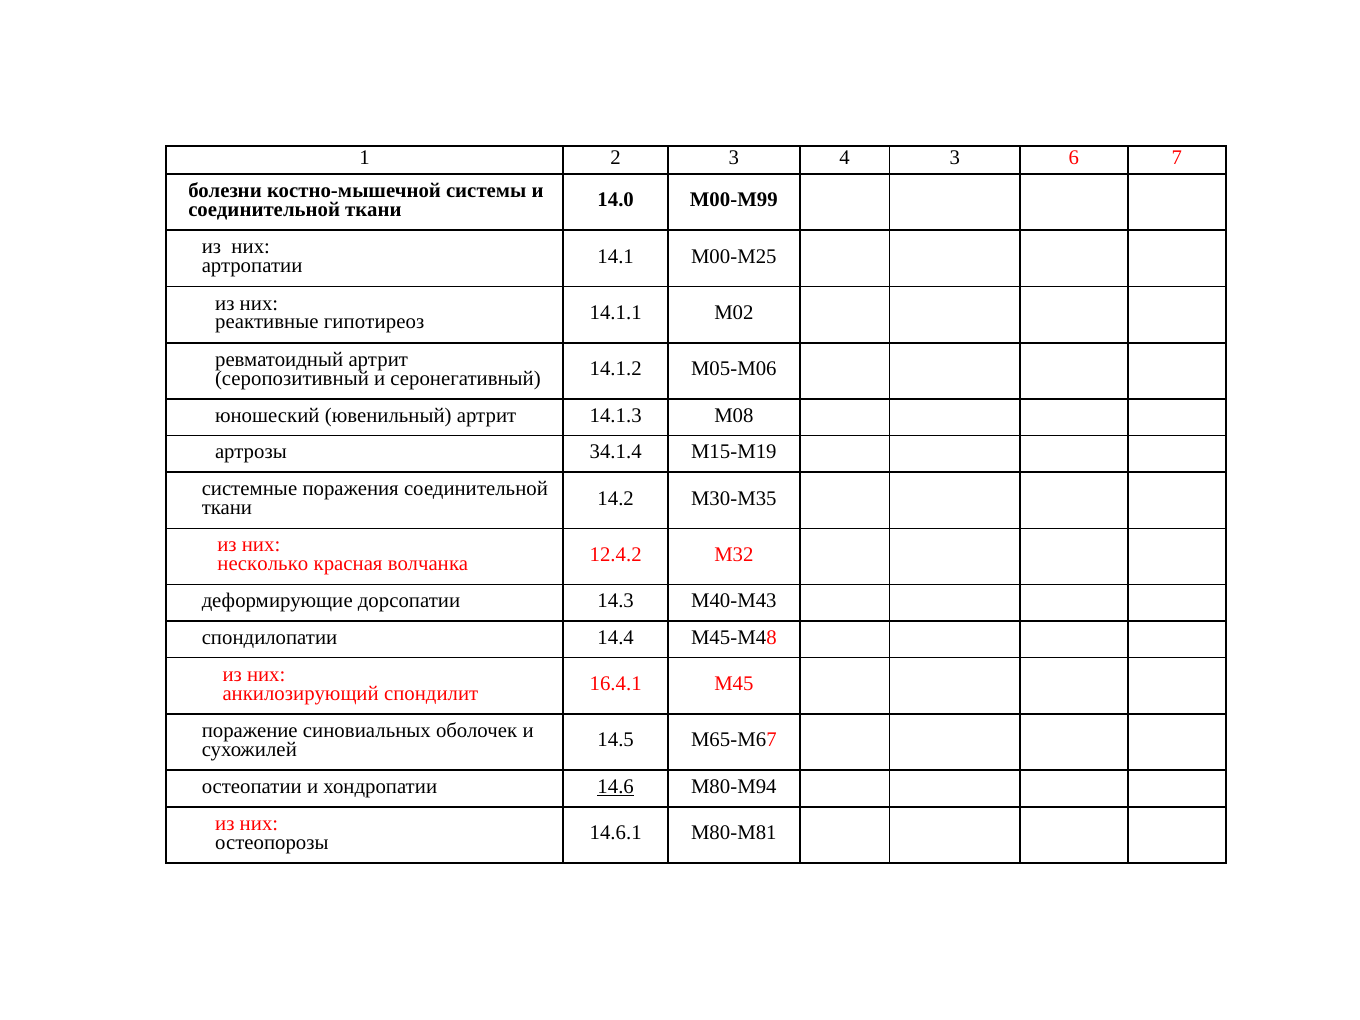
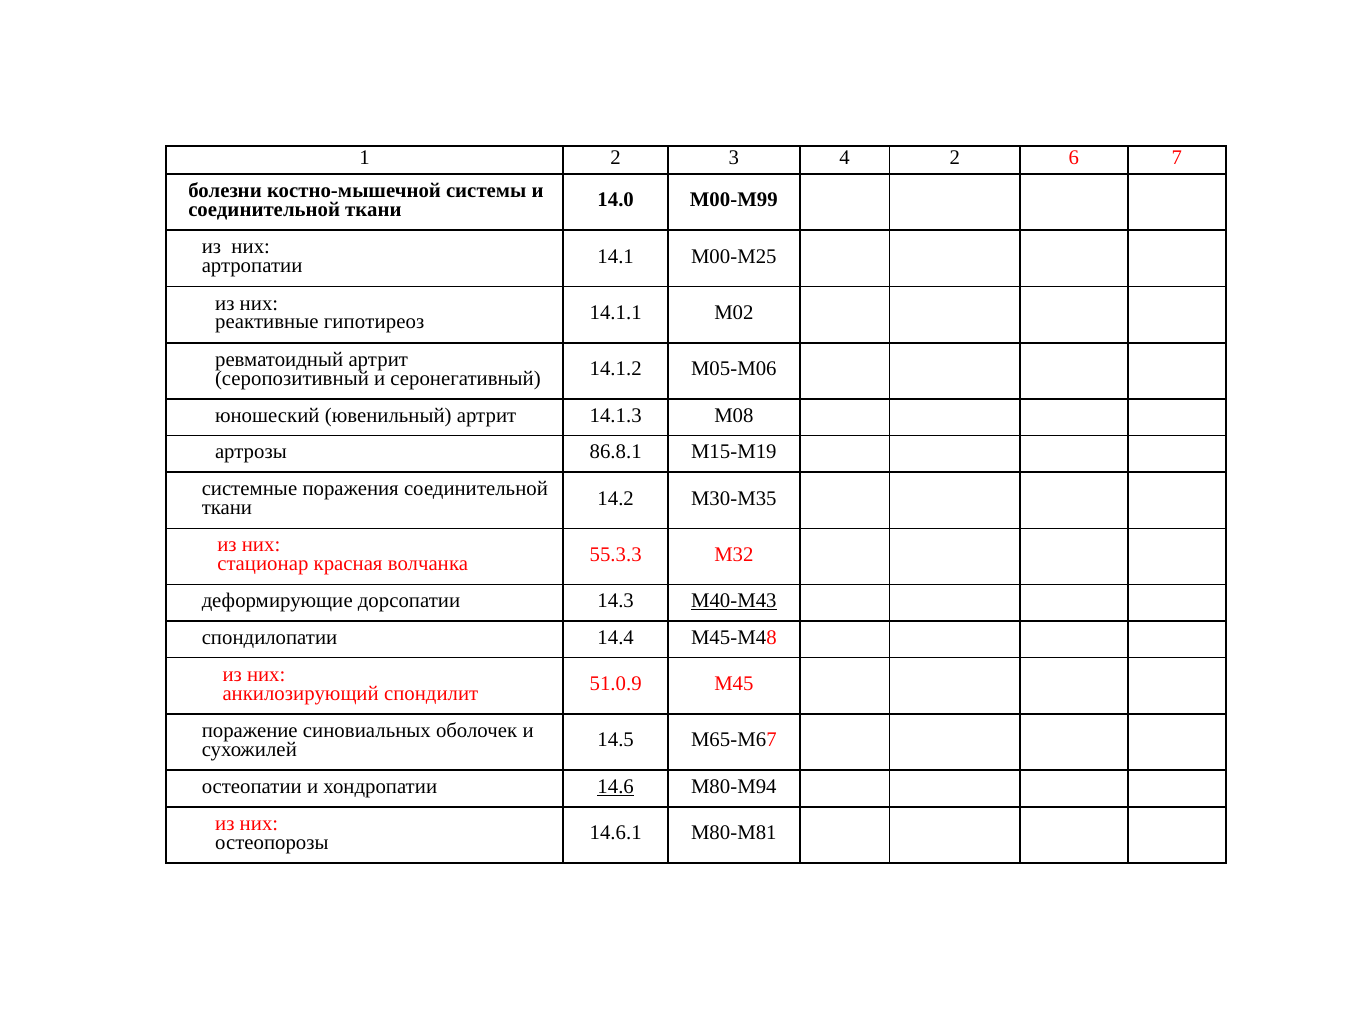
4 3: 3 -> 2 (955, 158)
34.1.4: 34.1.4 -> 86.8.1 (616, 452)
несколько: несколько -> стационар (263, 564)
12.4.2: 12.4.2 -> 55.3.3 (616, 555)
M40-M43 underline: none -> present (734, 601)
16.4.1: 16.4.1 -> 51.0.9 (616, 684)
